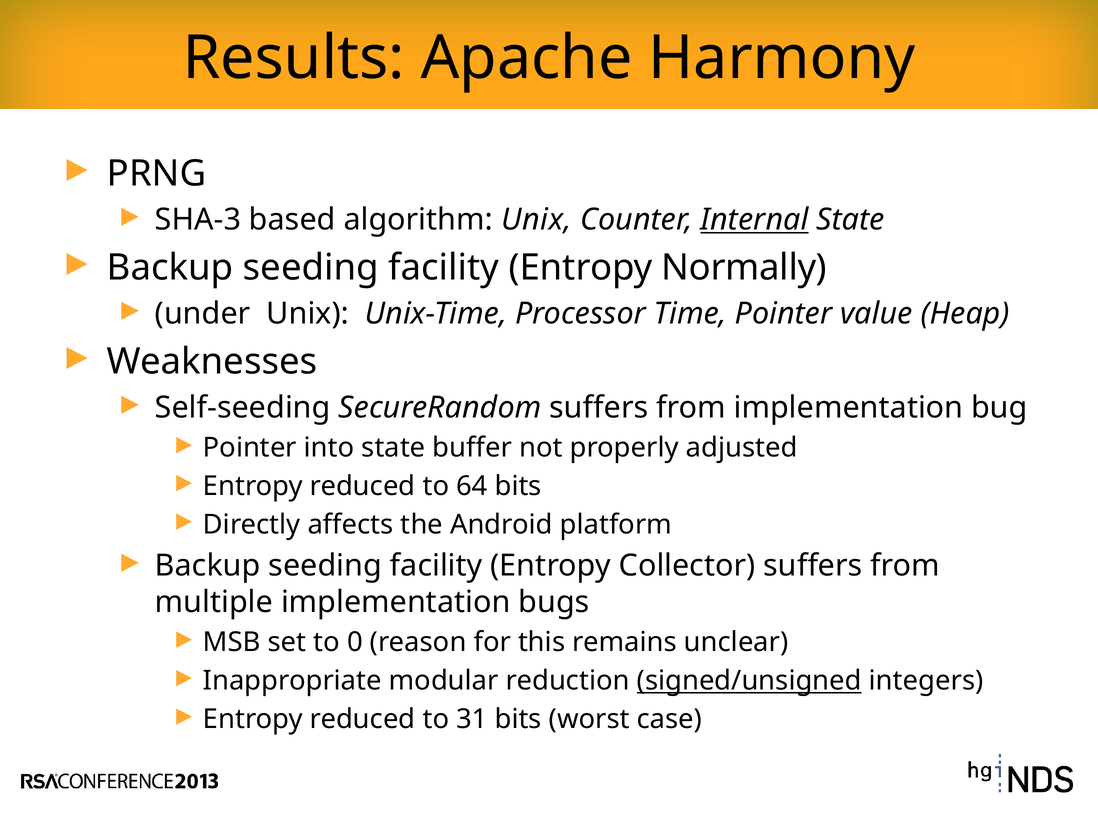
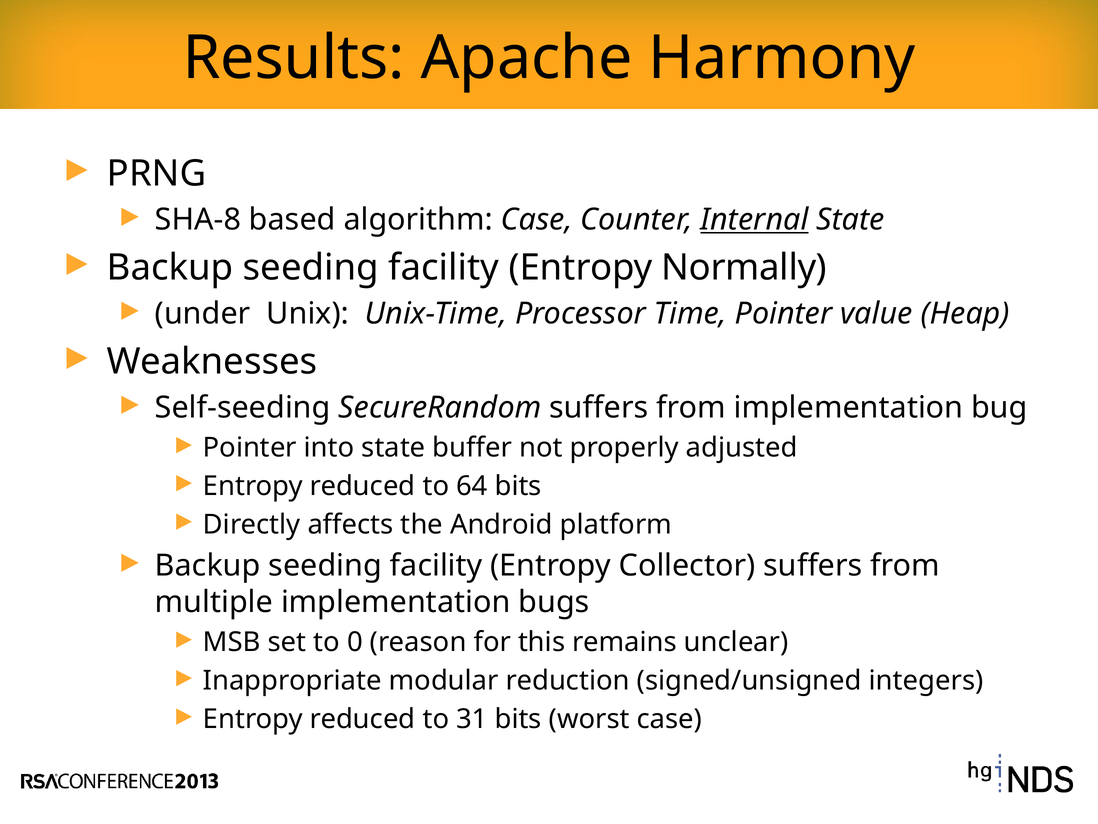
SHA-3: SHA-3 -> SHA-8 (198, 219)
algorithm Unix: Unix -> Case (537, 219)
signed/unsigned underline: present -> none (749, 680)
